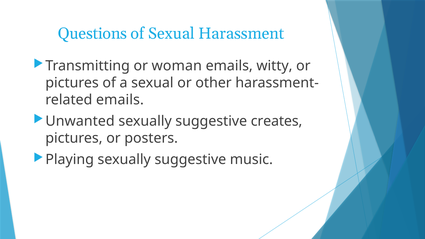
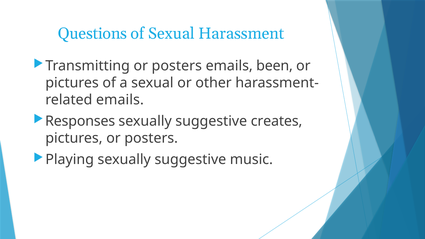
Transmitting or woman: woman -> posters (177, 66)
witty: witty -> been (275, 66)
Unwanted: Unwanted -> Responses (80, 121)
